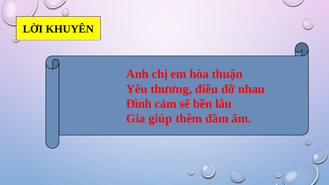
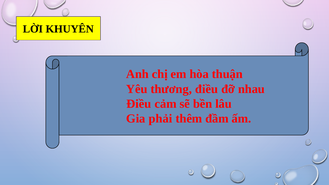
Đình: Đình -> Điều (139, 104)
giúp: giúp -> phải (160, 119)
